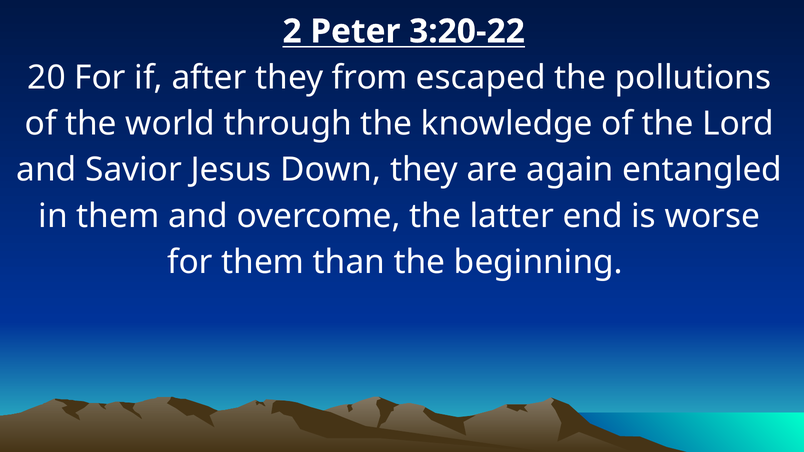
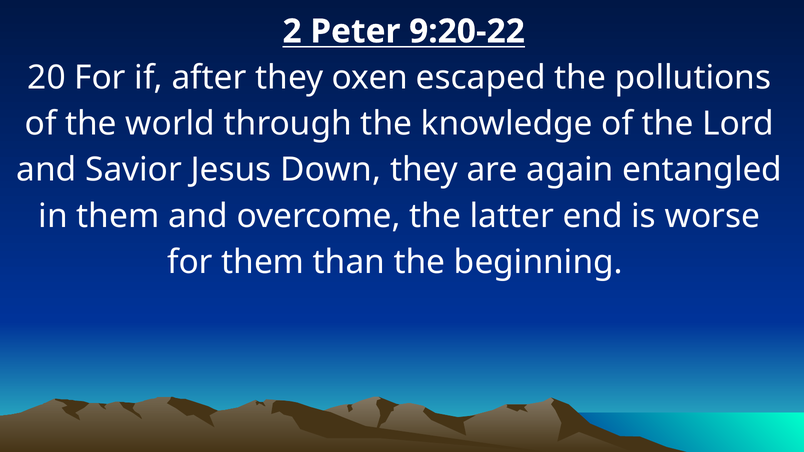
3:20-22: 3:20-22 -> 9:20-22 (467, 31)
from: from -> oxen (370, 78)
